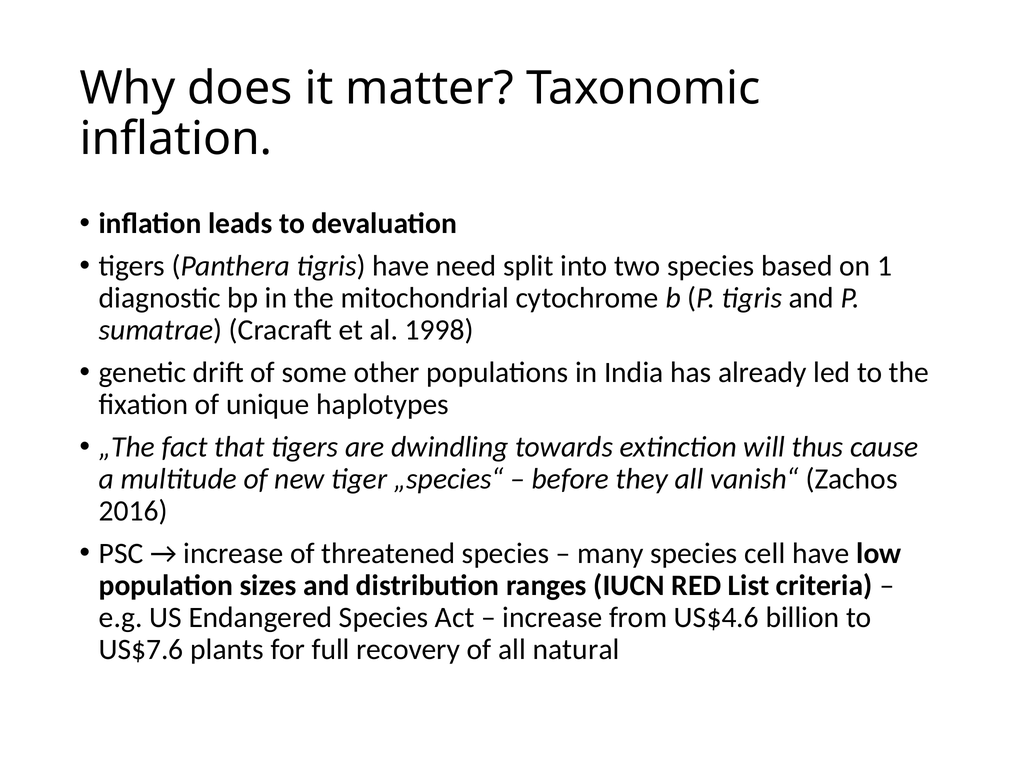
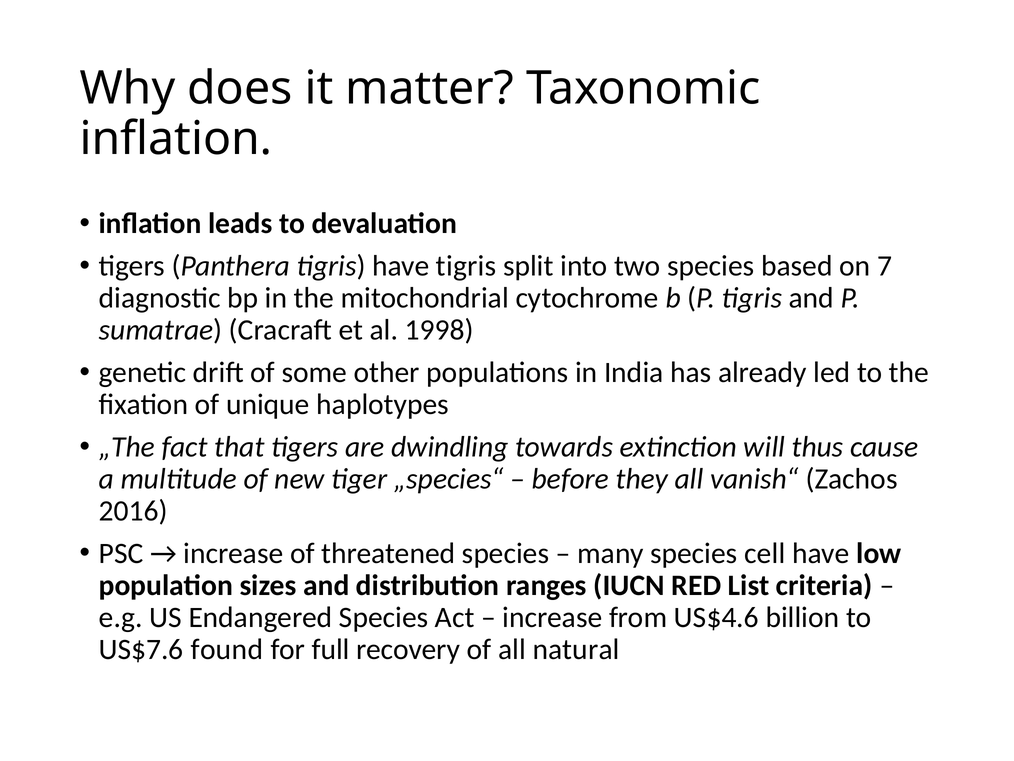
have need: need -> tigris (466, 266)
1: 1 -> 7 (885, 266)
plants: plants -> found (227, 649)
